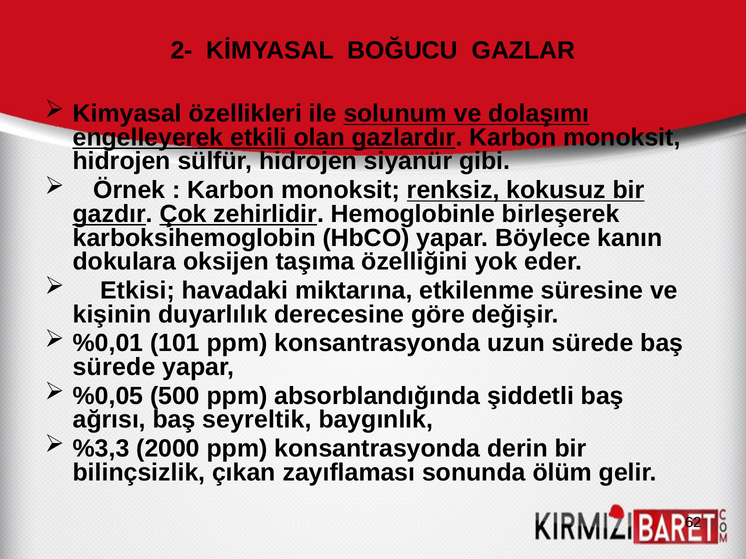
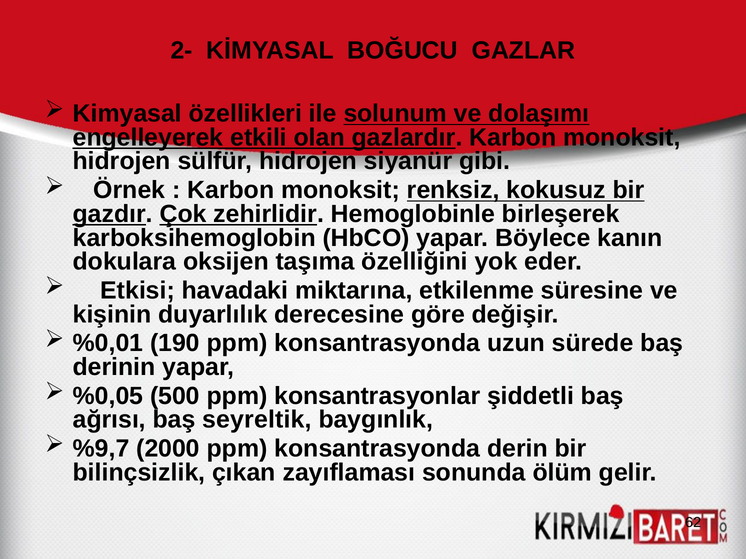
101: 101 -> 190 (175, 343)
sürede: sürede -> derinin (114, 367)
absorblandığında: absorblandığında -> konsantrasyonlar (377, 396)
%3,3: %3,3 -> %9,7 (101, 449)
